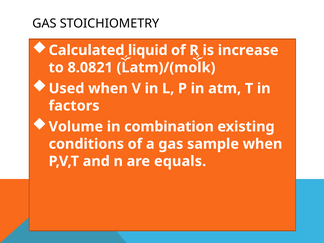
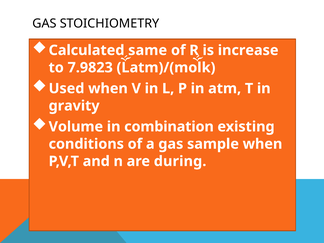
liquid: liquid -> same (148, 50)
8.0821: 8.0821 -> 7.9823 (90, 68)
factors: factors -> gravity (74, 106)
equals: equals -> during (180, 161)
